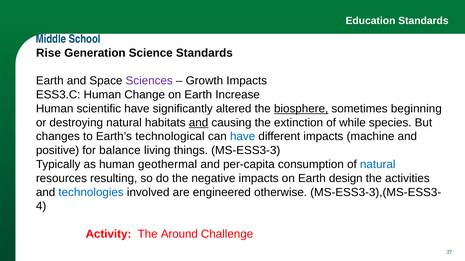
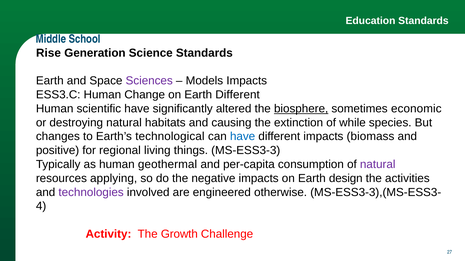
Growth: Growth -> Models (204, 81)
Earth Increase: Increase -> Different (238, 95)
beginning: beginning -> economic (416, 109)
and underline: present -> none (199, 123)
machine: machine -> biomass (370, 137)
balance: balance -> regional (120, 151)
natural colour: blue -> purple (378, 165)
resulting: resulting -> applying (114, 179)
technologies colour: blue -> purple (91, 193)
Around: Around -> Growth (179, 234)
